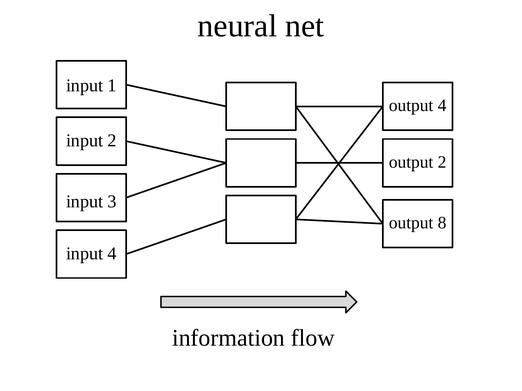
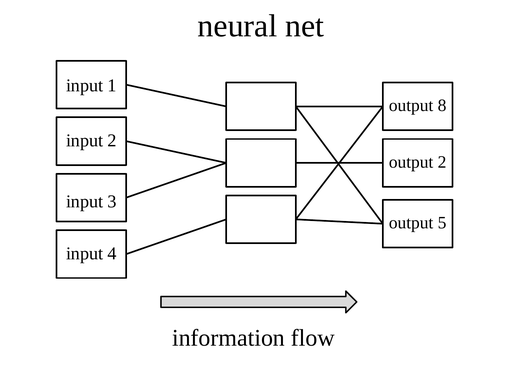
output 4: 4 -> 8 (442, 106)
8: 8 -> 5 (442, 223)
